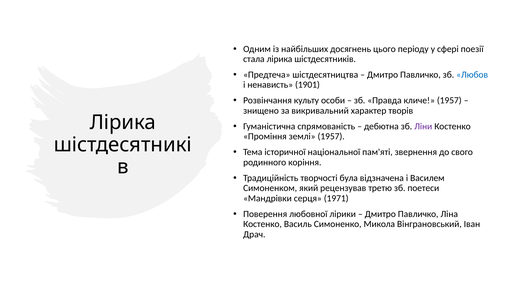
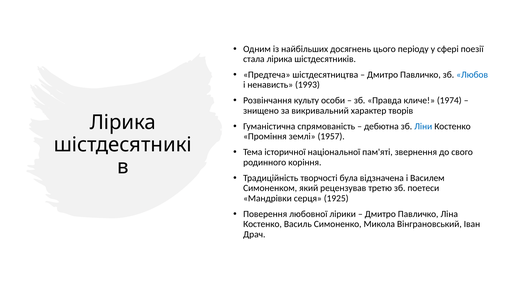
1901: 1901 -> 1993 (307, 85)
кличе 1957: 1957 -> 1974 (449, 100)
Ліни colour: purple -> blue (423, 126)
1971: 1971 -> 1925 (336, 198)
